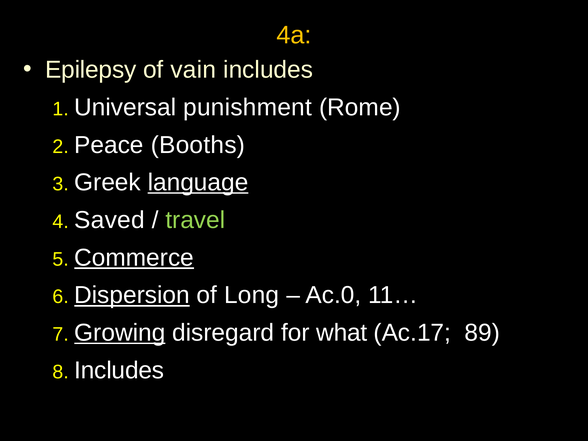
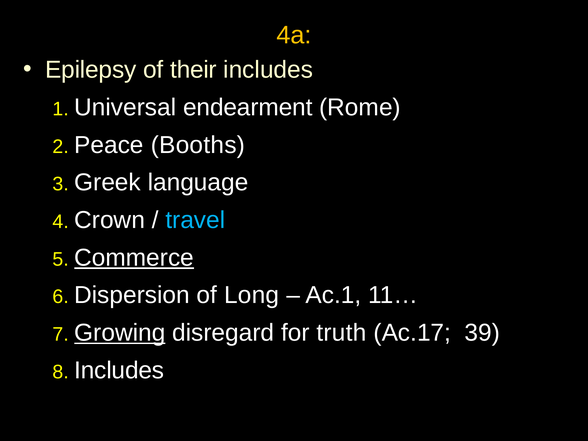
vain: vain -> their (193, 70)
punishment: punishment -> endearment (248, 107)
language underline: present -> none (198, 183)
Saved: Saved -> Crown (110, 220)
travel colour: light green -> light blue (195, 220)
Dispersion underline: present -> none (132, 295)
Ac.0: Ac.0 -> Ac.1 (333, 295)
what: what -> truth (341, 333)
89: 89 -> 39 (482, 333)
